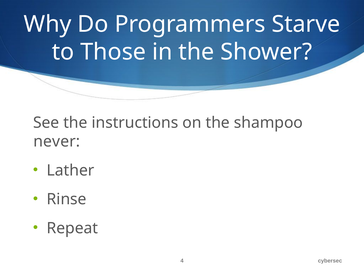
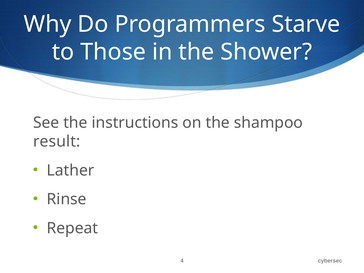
never: never -> result (57, 141)
